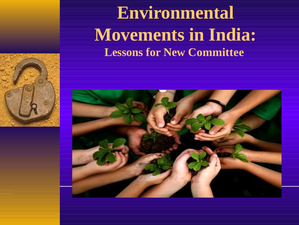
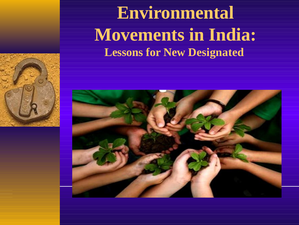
Committee: Committee -> Designated (216, 52)
